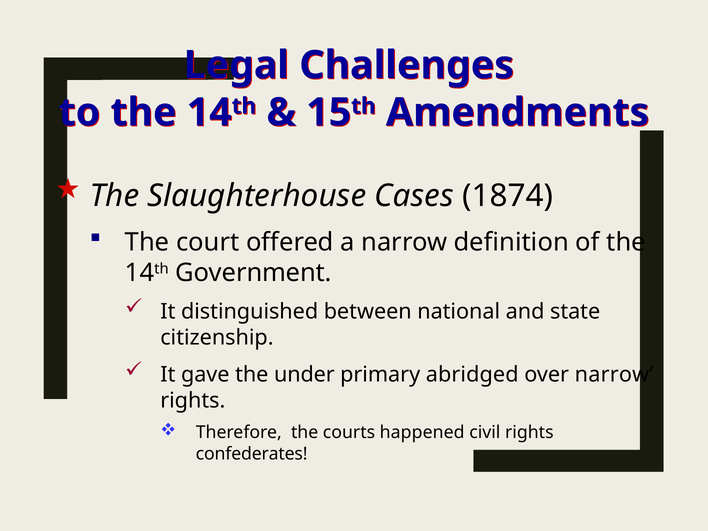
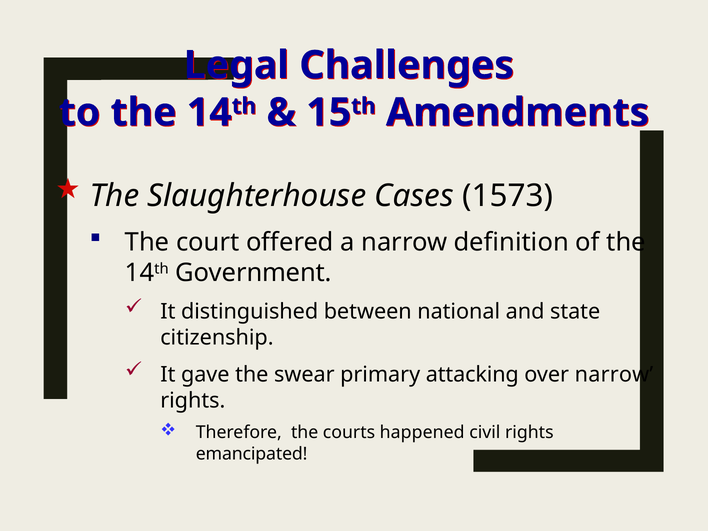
1874: 1874 -> 1573 (508, 196)
under: under -> swear (304, 374)
abridged: abridged -> attacking (472, 374)
confederates: confederates -> emancipated (252, 454)
